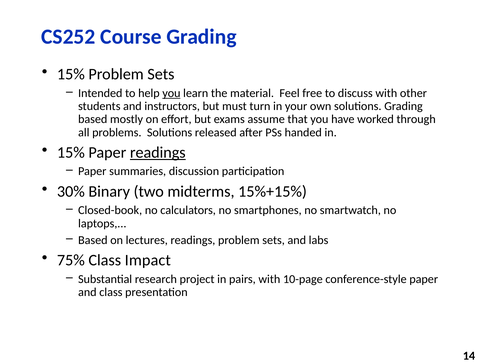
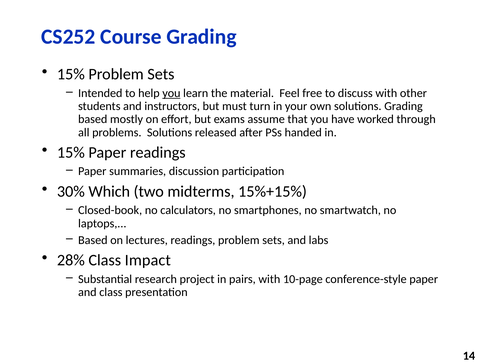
readings underline: present -> none (158, 152)
Binary: Binary -> Which (109, 191)
75%: 75% -> 28% (71, 260)
